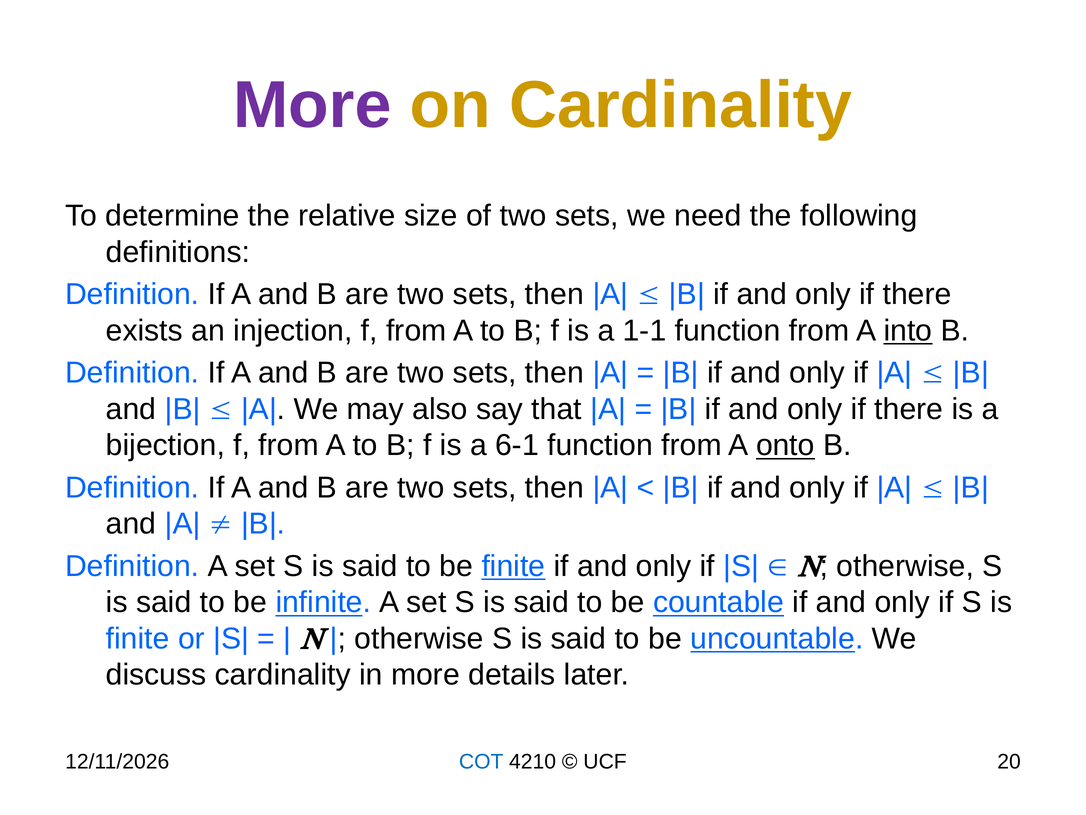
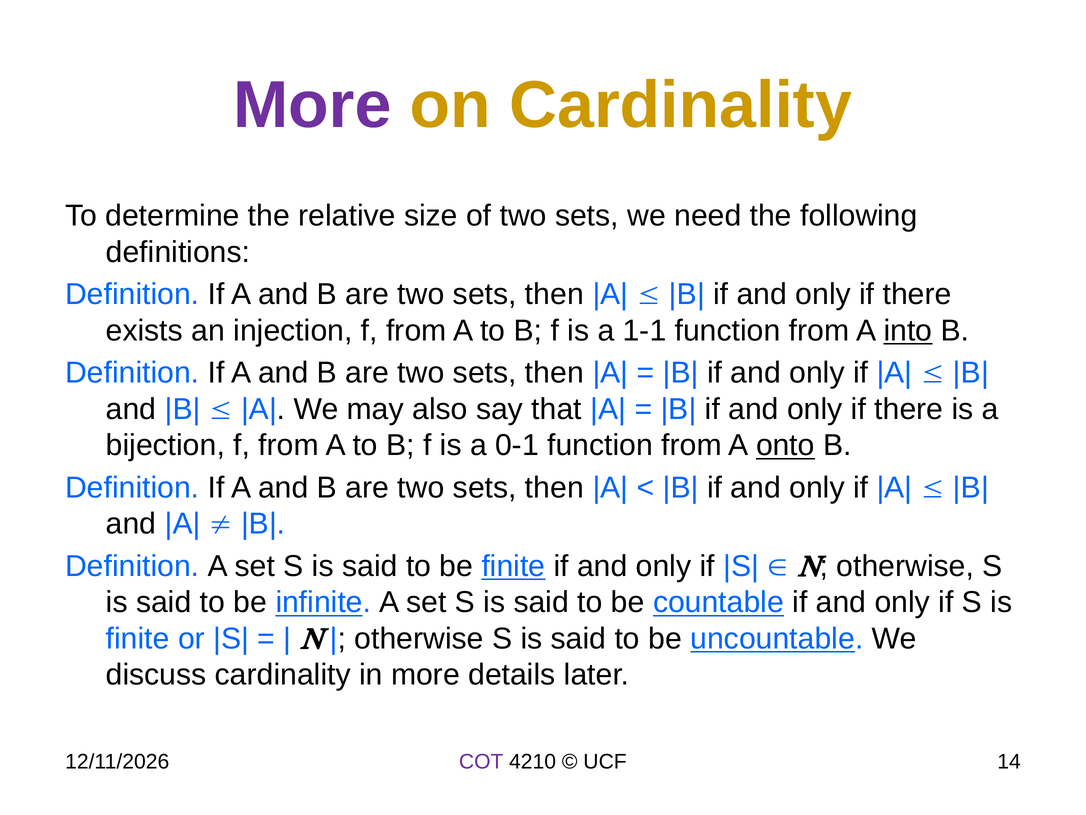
6-1: 6-1 -> 0-1 (517, 445)
COT colour: blue -> purple (481, 761)
20: 20 -> 14 (1009, 761)
